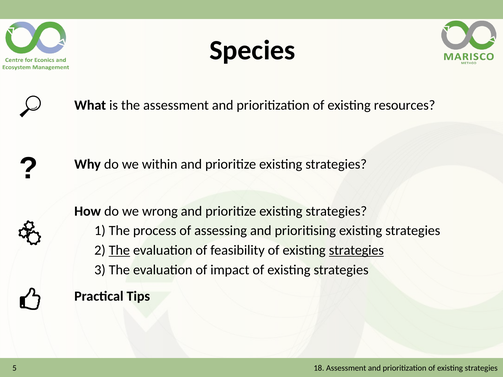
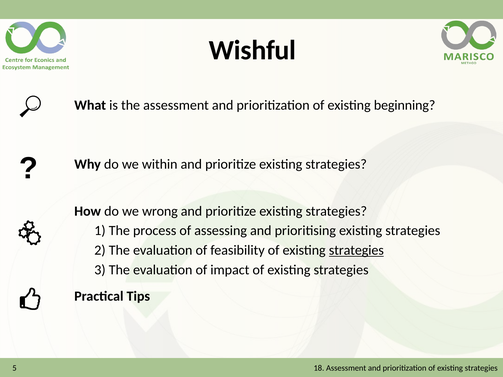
Species: Species -> Wishful (253, 50)
resources: resources -> beginning (405, 105)
The underline: present -> none (119, 250)
